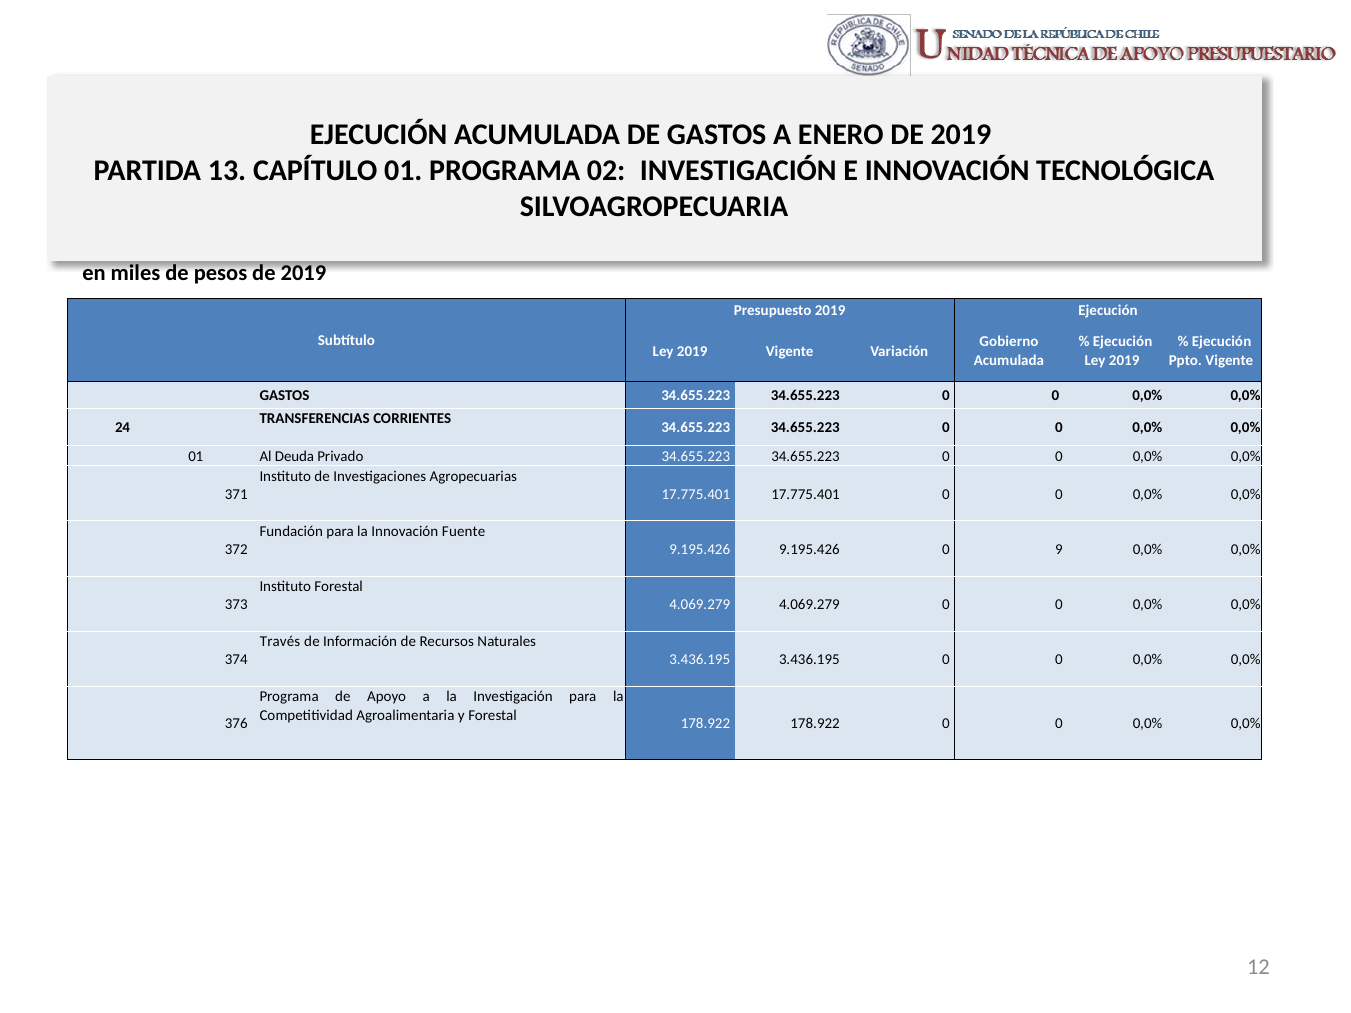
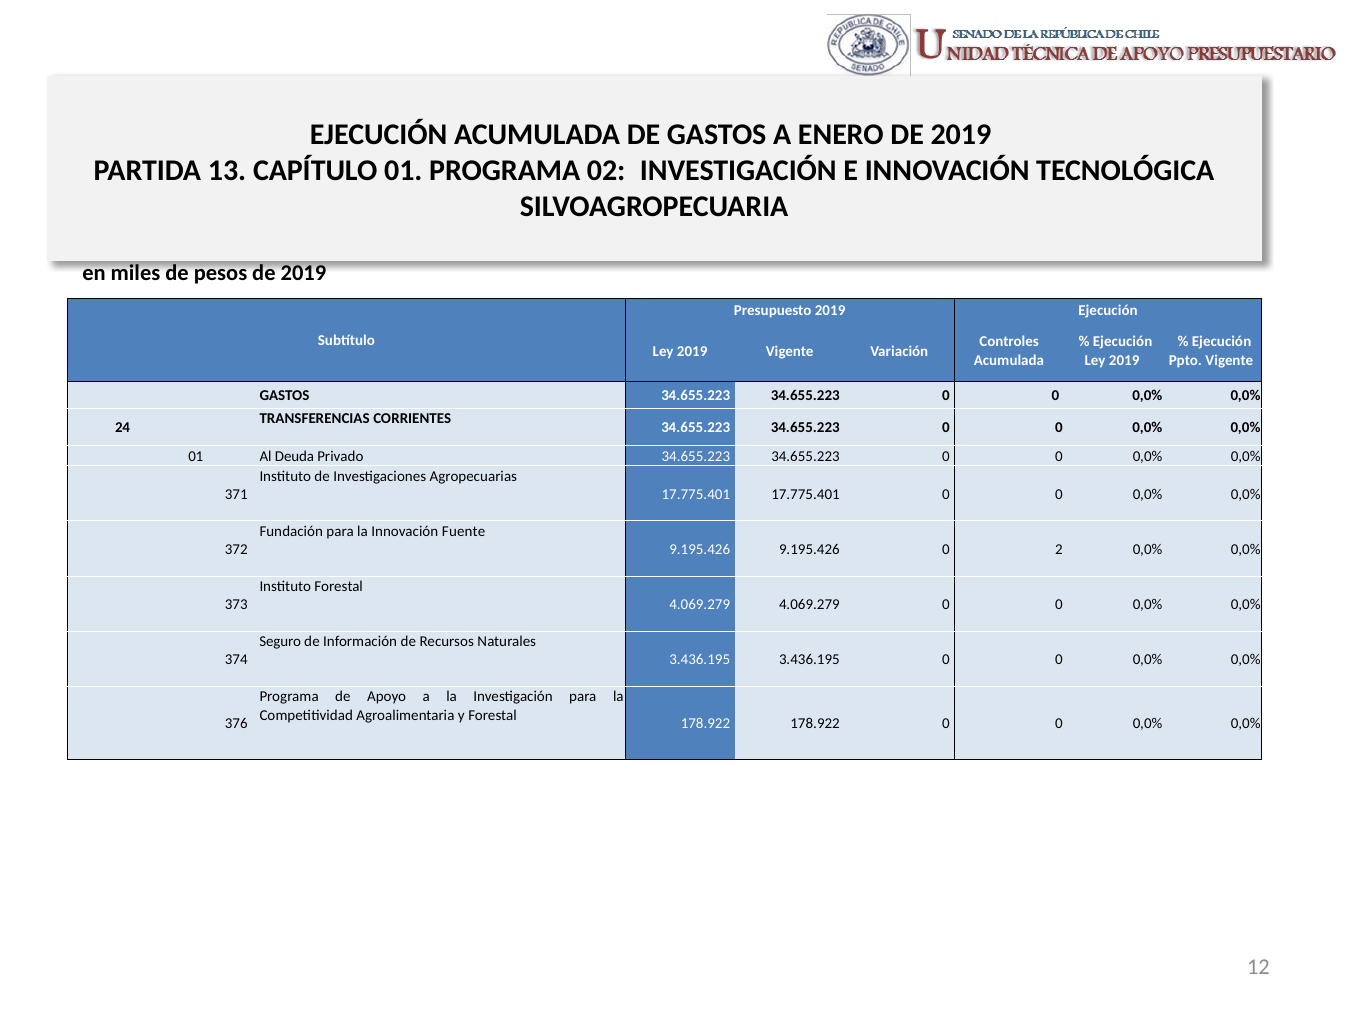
Gobierno: Gobierno -> Controles (1009, 342)
9: 9 -> 2 (1059, 549)
Través: Través -> Seguro (280, 642)
